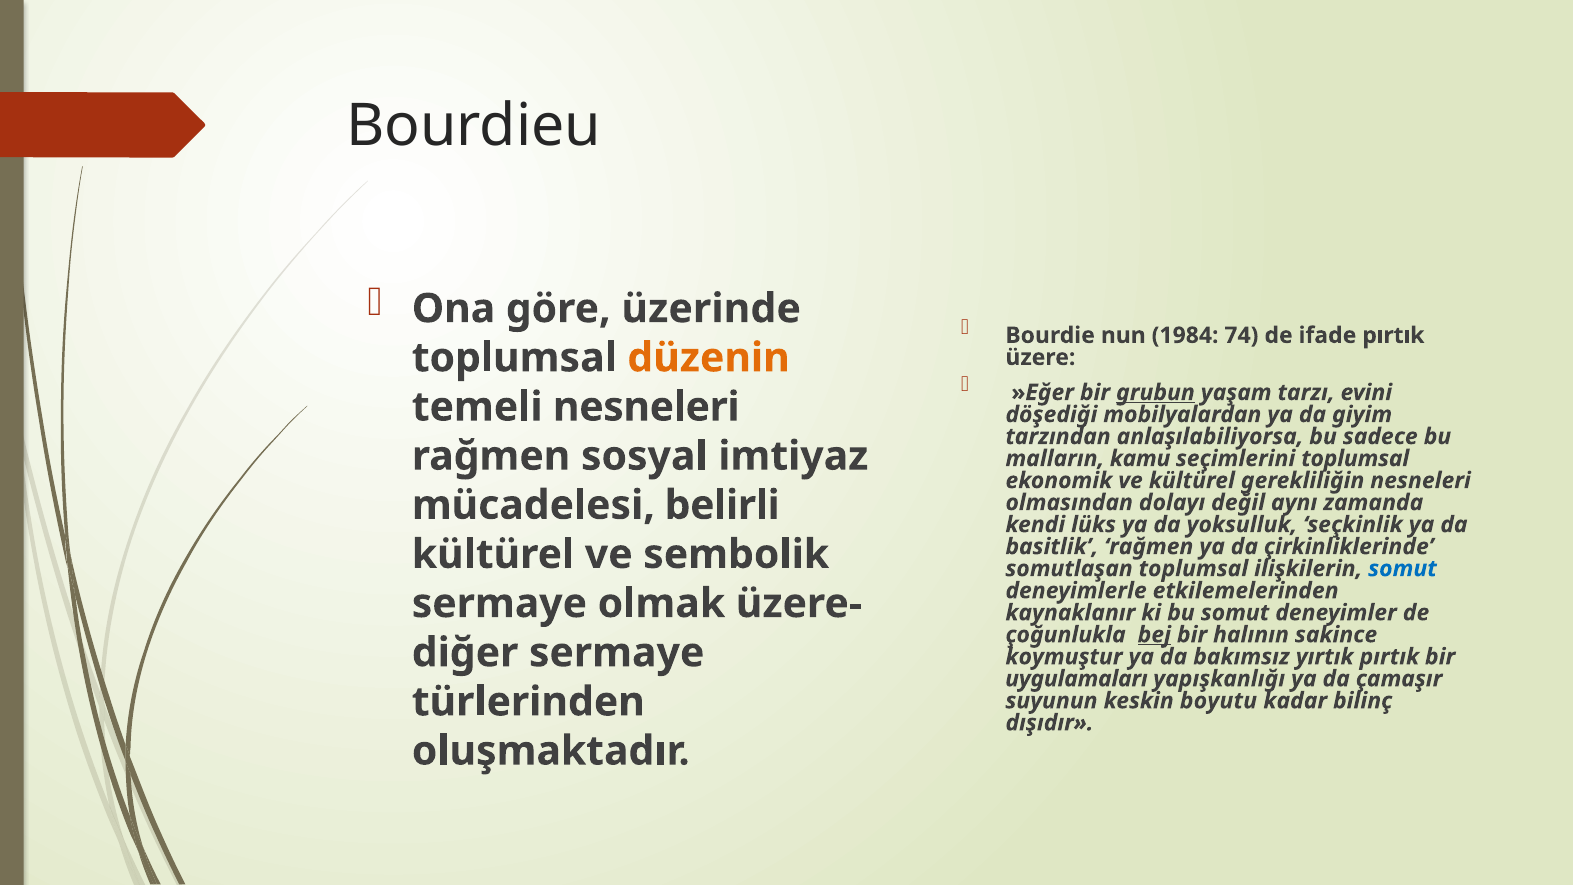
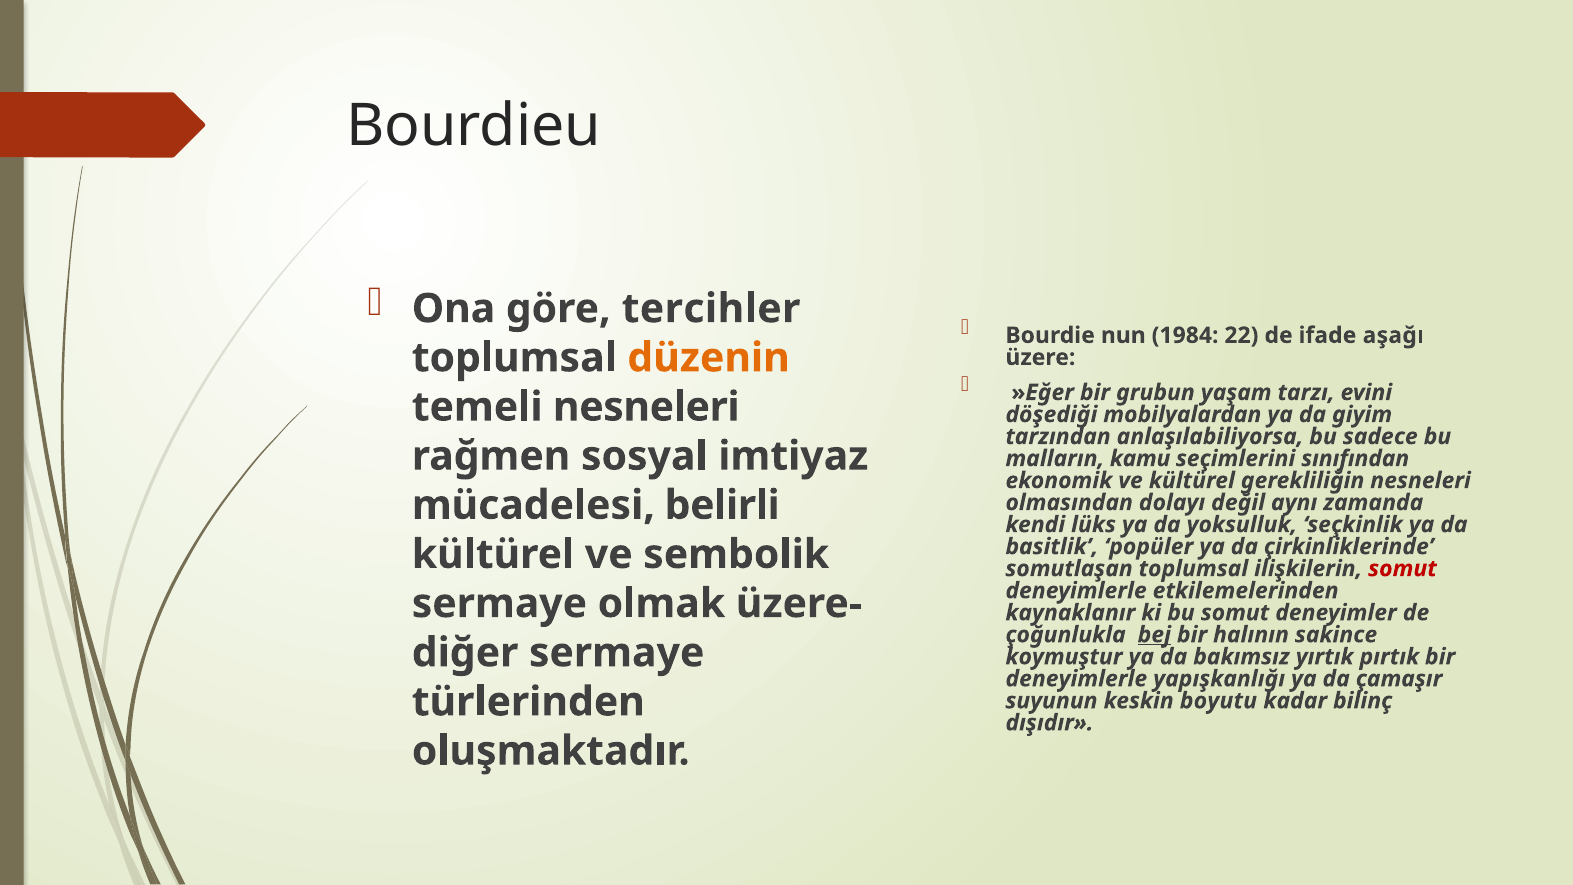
üzerinde: üzerinde -> tercihler (711, 309)
74: 74 -> 22 (1241, 335)
ifade pırtık: pırtık -> aşağı (1393, 335)
grubun underline: present -> none (1155, 392)
seçimlerini toplumsal: toplumsal -> sınıfından (1355, 458)
basitlik rağmen: rağmen -> popüler (1149, 547)
somut colour: blue -> red (1402, 569)
uygulamaları: uygulamaları -> deneyimlerle (1076, 679)
